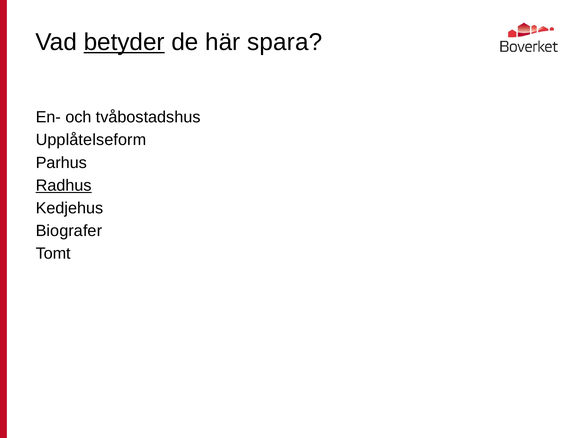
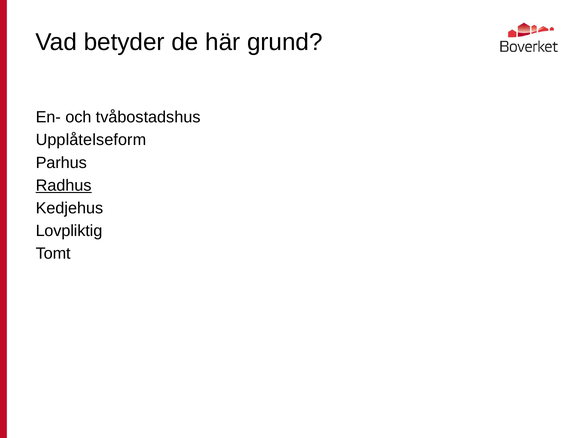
betyder underline: present -> none (124, 42)
spara: spara -> grund (285, 42)
Biografer: Biografer -> Lovpliktig (69, 230)
